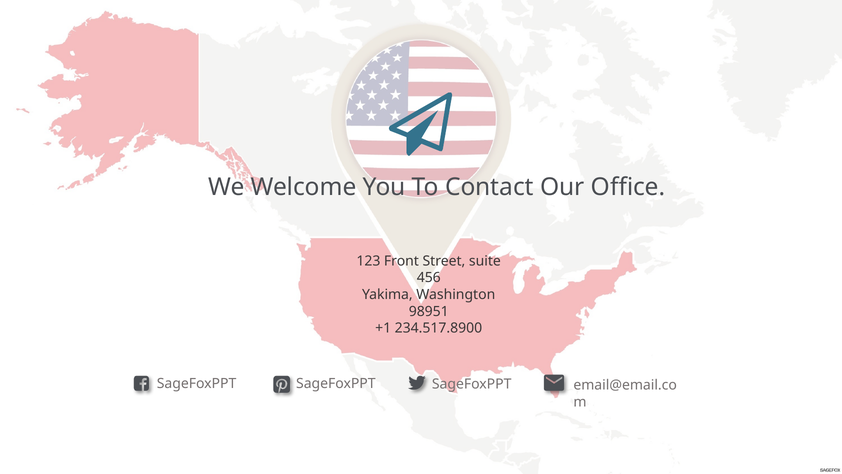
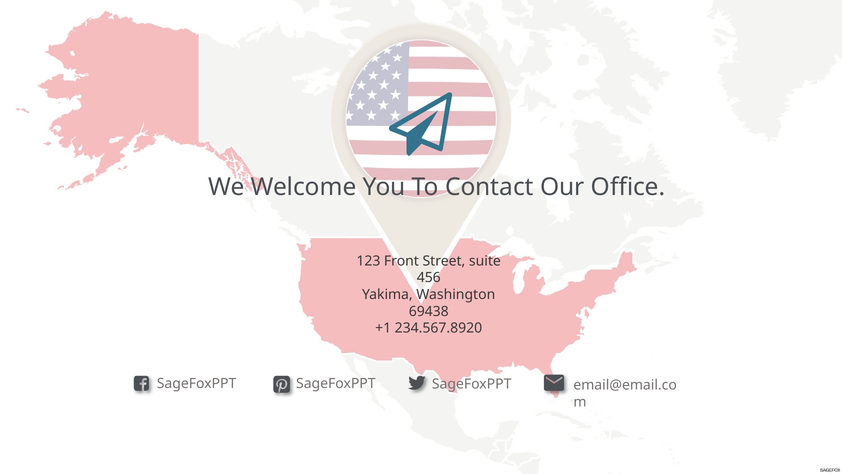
98951: 98951 -> 69438 (429, 311)
234.517.8900: 234.517.8900 -> 234.567.8920 (438, 328)
